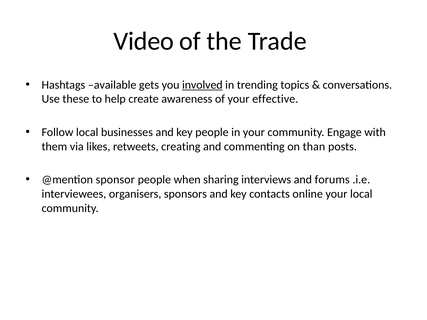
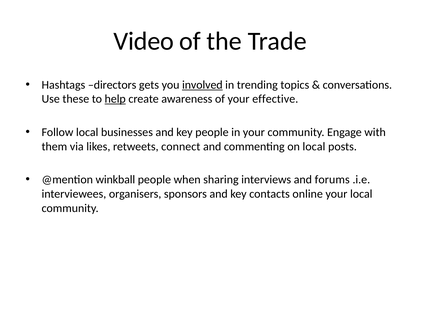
available: available -> directors (112, 85)
help underline: none -> present (115, 99)
creating: creating -> connect (181, 147)
on than: than -> local (314, 147)
sponsor: sponsor -> winkball (115, 180)
